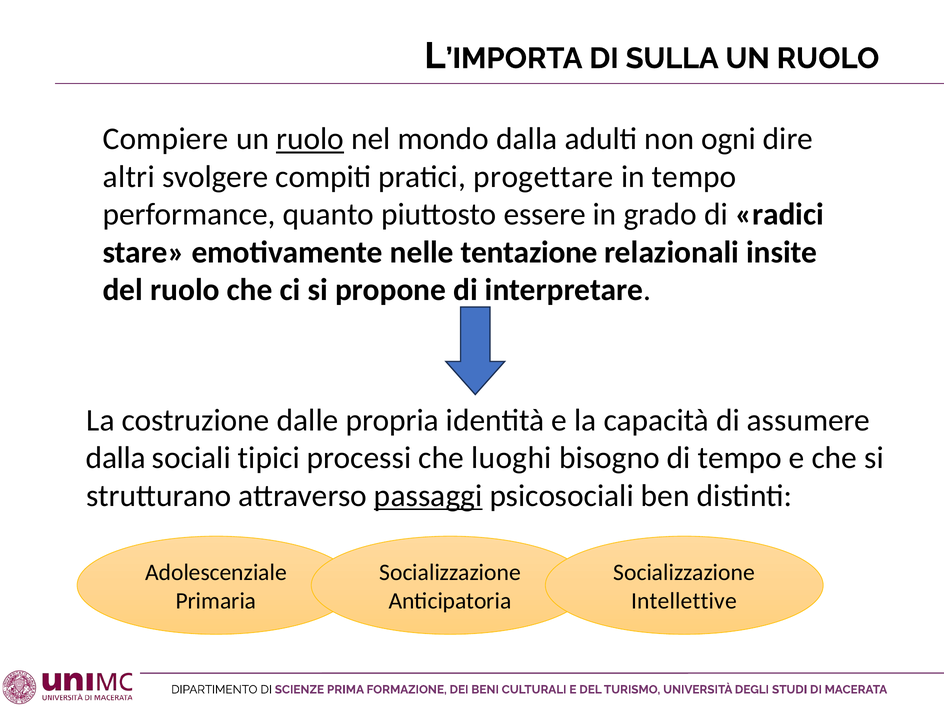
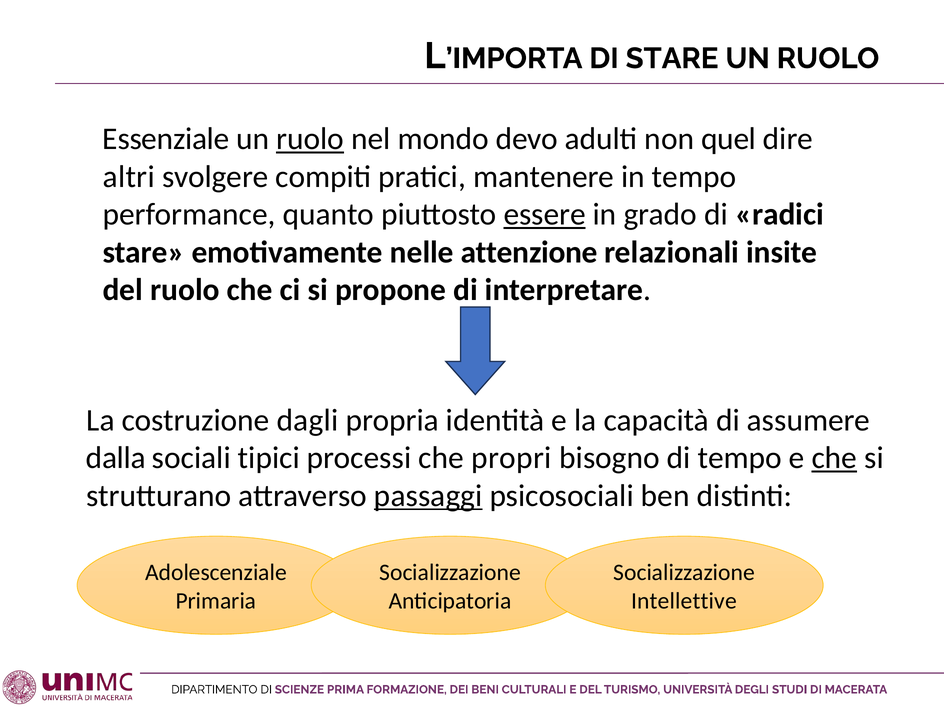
DI SULLA: SULLA -> STARE (672, 58)
Compiere: Compiere -> Essenziale (166, 139)
mondo dalla: dalla -> devo (527, 139)
ogni: ogni -> quel (729, 139)
progettare: progettare -> mantenere (544, 177)
essere underline: none -> present (545, 215)
tentazione: tentazione -> attenzione (529, 252)
dalle: dalle -> dagli (308, 420)
luoghi: luoghi -> propri (511, 458)
che underline: none -> present (834, 458)
